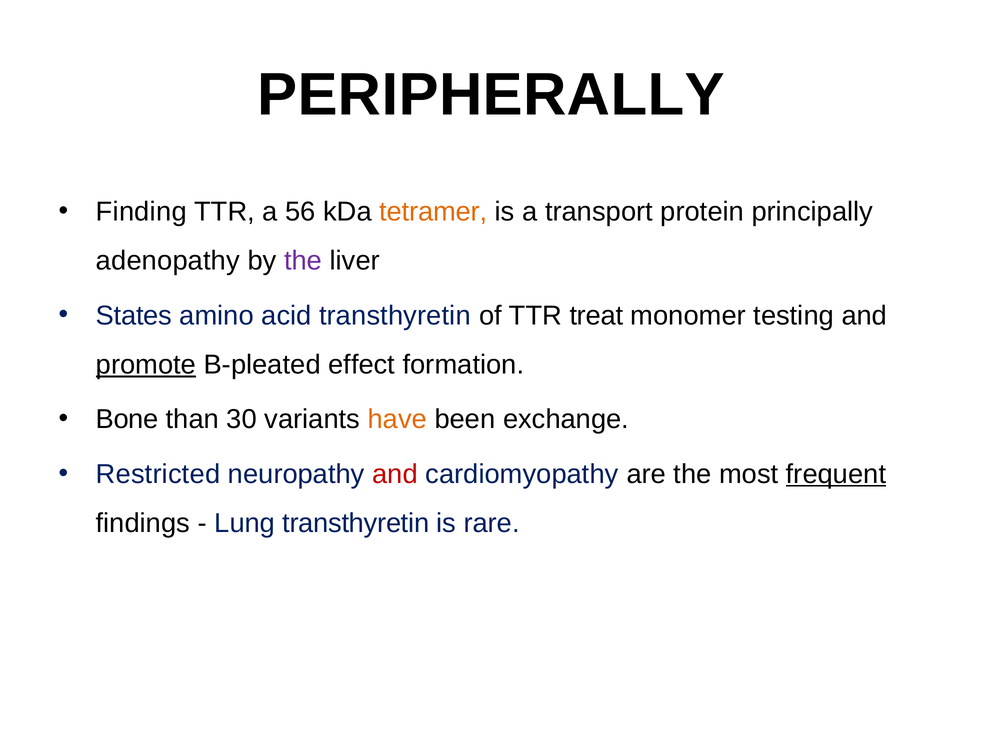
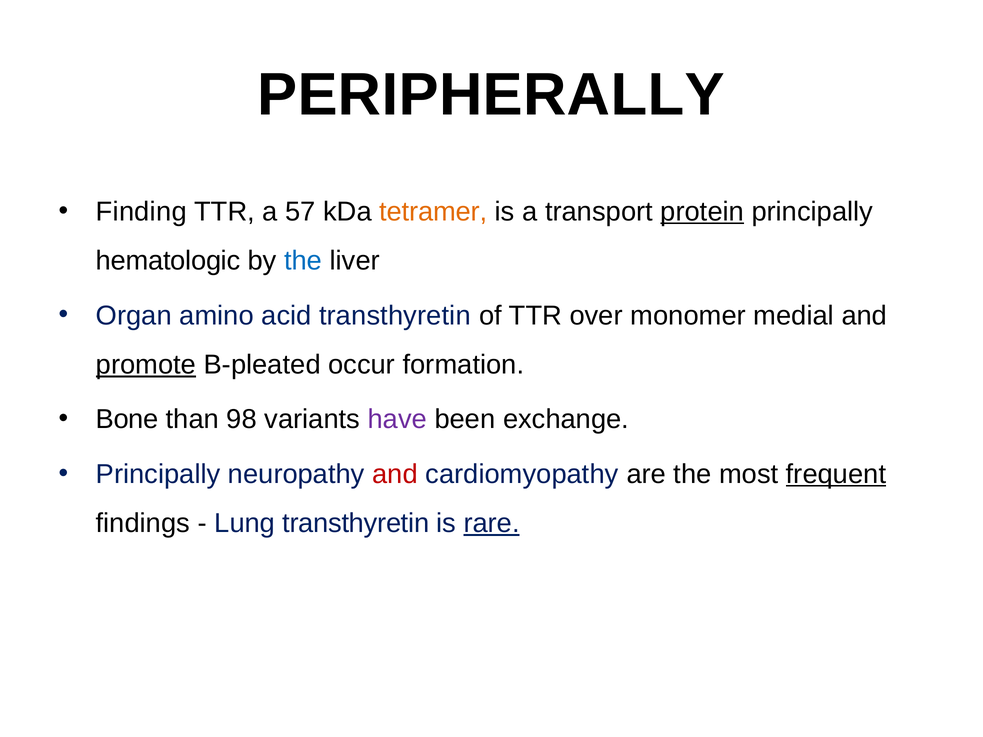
56: 56 -> 57 (300, 212)
protein underline: none -> present (702, 212)
adenopathy: adenopathy -> hematologic (168, 261)
the colour: purple -> blue (303, 261)
States: States -> Organ (134, 316)
treat: treat -> over (596, 316)
testing: testing -> medial (794, 316)
effect: effect -> occur (362, 365)
30: 30 -> 98 (242, 420)
have colour: orange -> purple (397, 420)
Restricted: Restricted -> Principally (158, 474)
rare underline: none -> present (492, 523)
